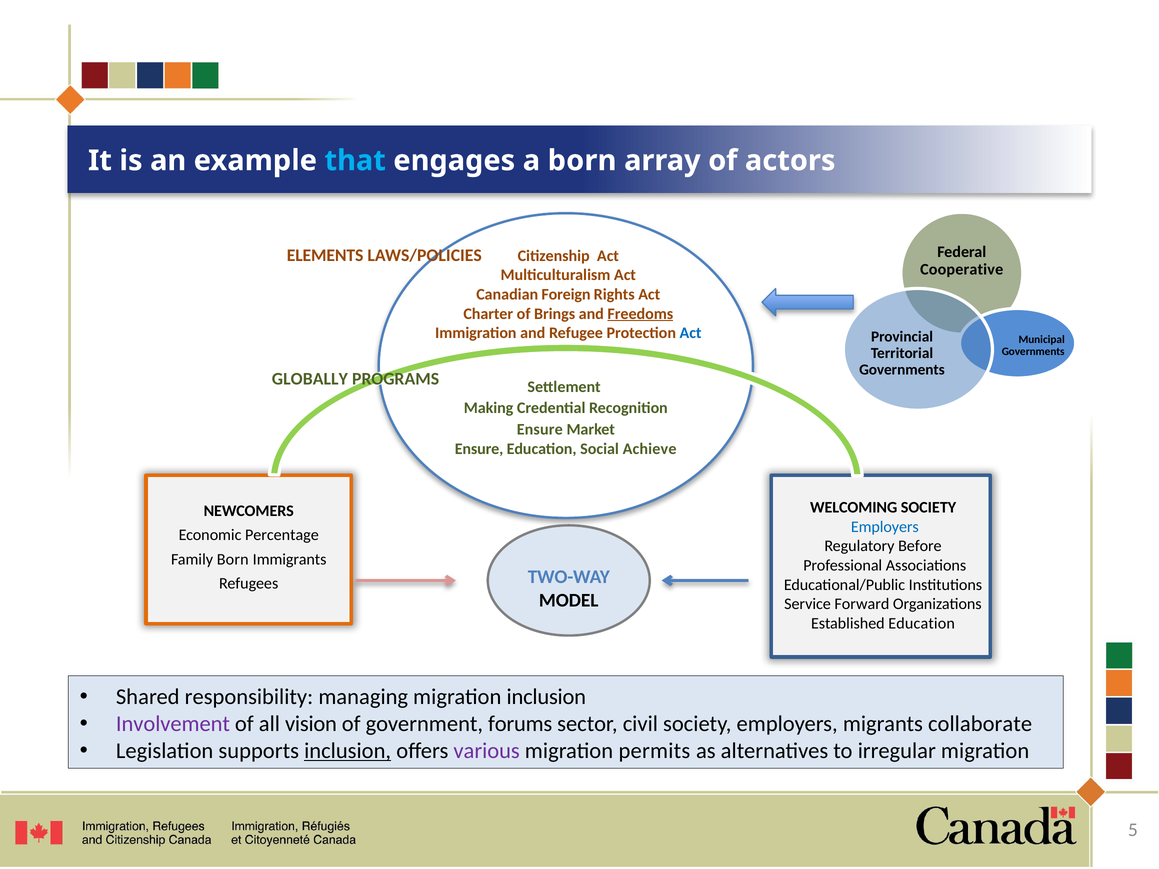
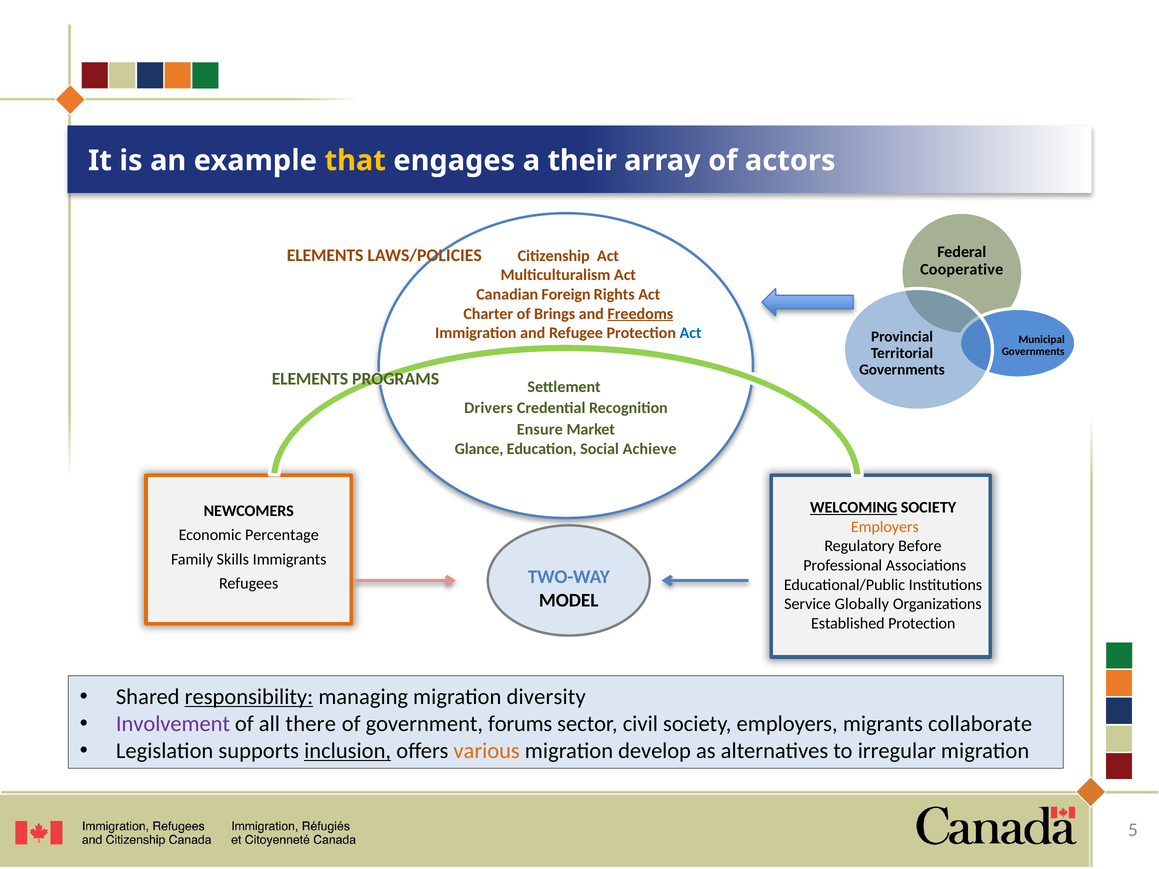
that colour: light blue -> yellow (355, 161)
a born: born -> their (582, 161)
GLOBALLY: GLOBALLY -> ELEMENTS (310, 379)
Making: Making -> Drivers (489, 408)
Ensure: Ensure -> Glance (479, 449)
WELCOMING underline: none -> present (854, 508)
Employers colour: blue -> orange (885, 527)
Family Born: Born -> Skills (233, 559)
Forward: Forward -> Globally (862, 604)
Established Education: Education -> Protection (922, 624)
responsibility underline: none -> present (249, 697)
migration inclusion: inclusion -> diversity (546, 697)
vision: vision -> there (311, 724)
various colour: purple -> orange (487, 751)
permits: permits -> develop (655, 751)
